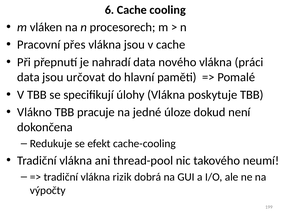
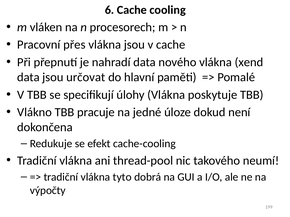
práci: práci -> xend (249, 62)
rizik: rizik -> tyto (122, 177)
